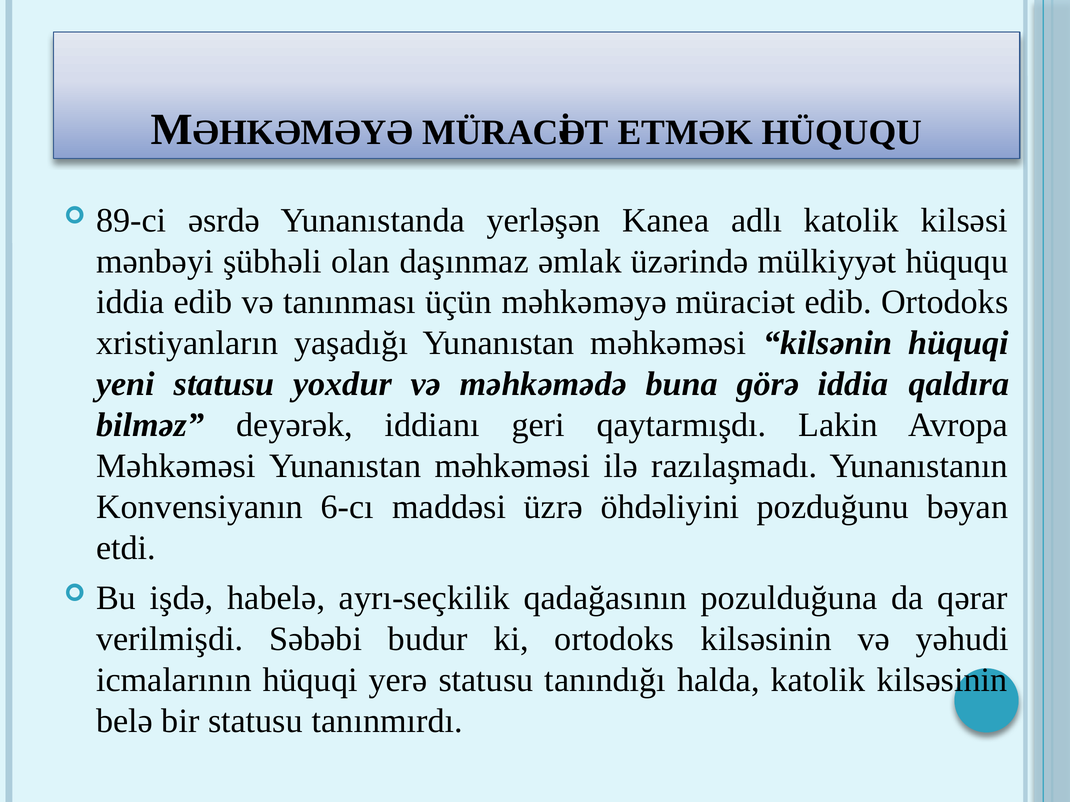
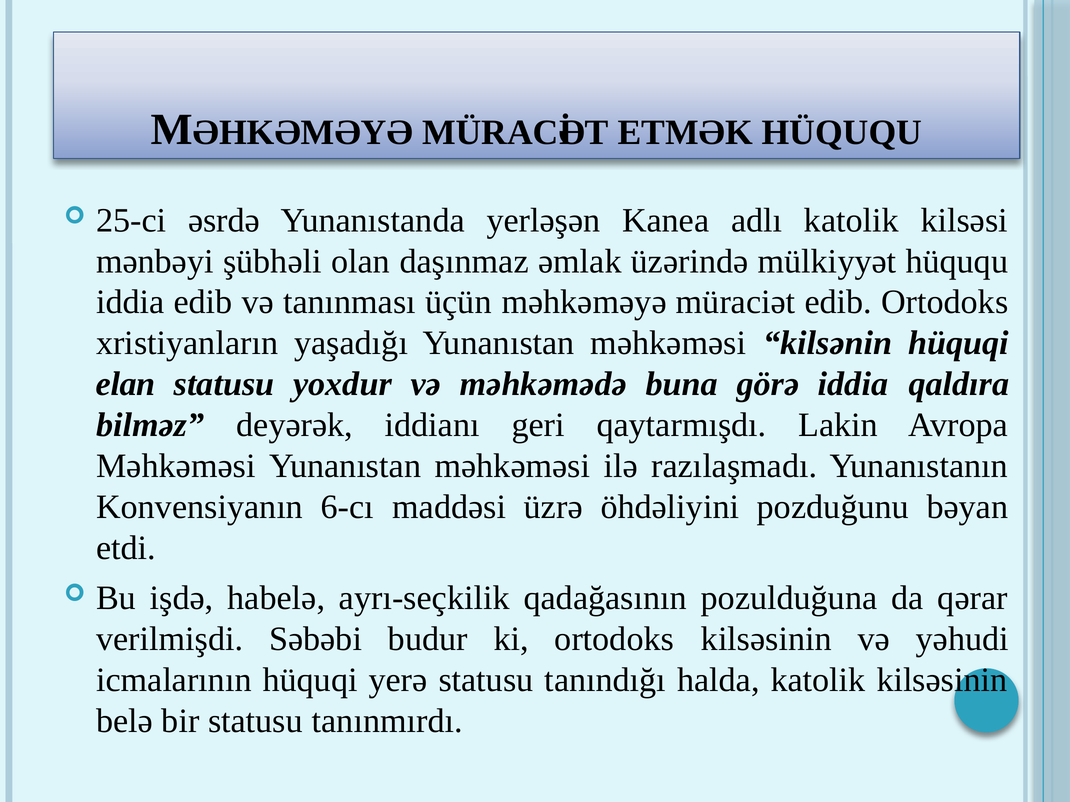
89-ci: 89-ci -> 25-ci (131, 220)
yeni: yeni -> elan (126, 384)
